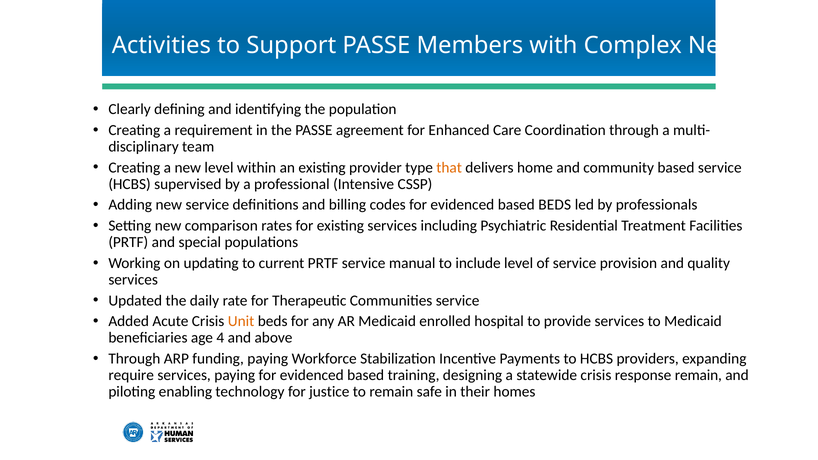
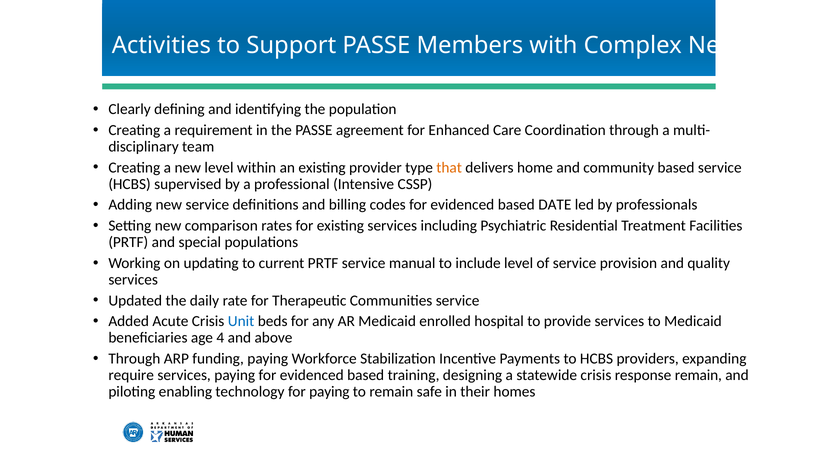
based BEDS: BEDS -> DATE (555, 205)
Unit colour: orange -> blue (241, 321)
for justice: justice -> paying (329, 392)
